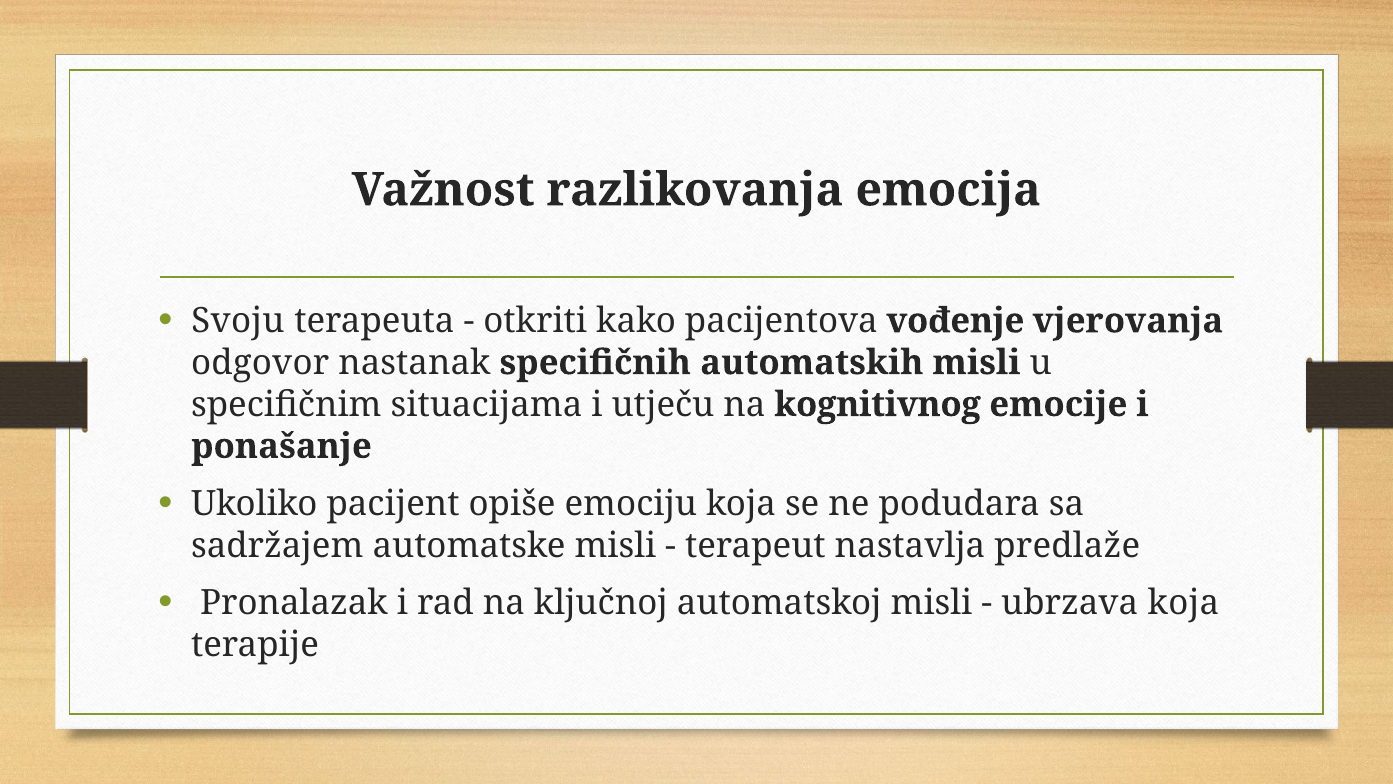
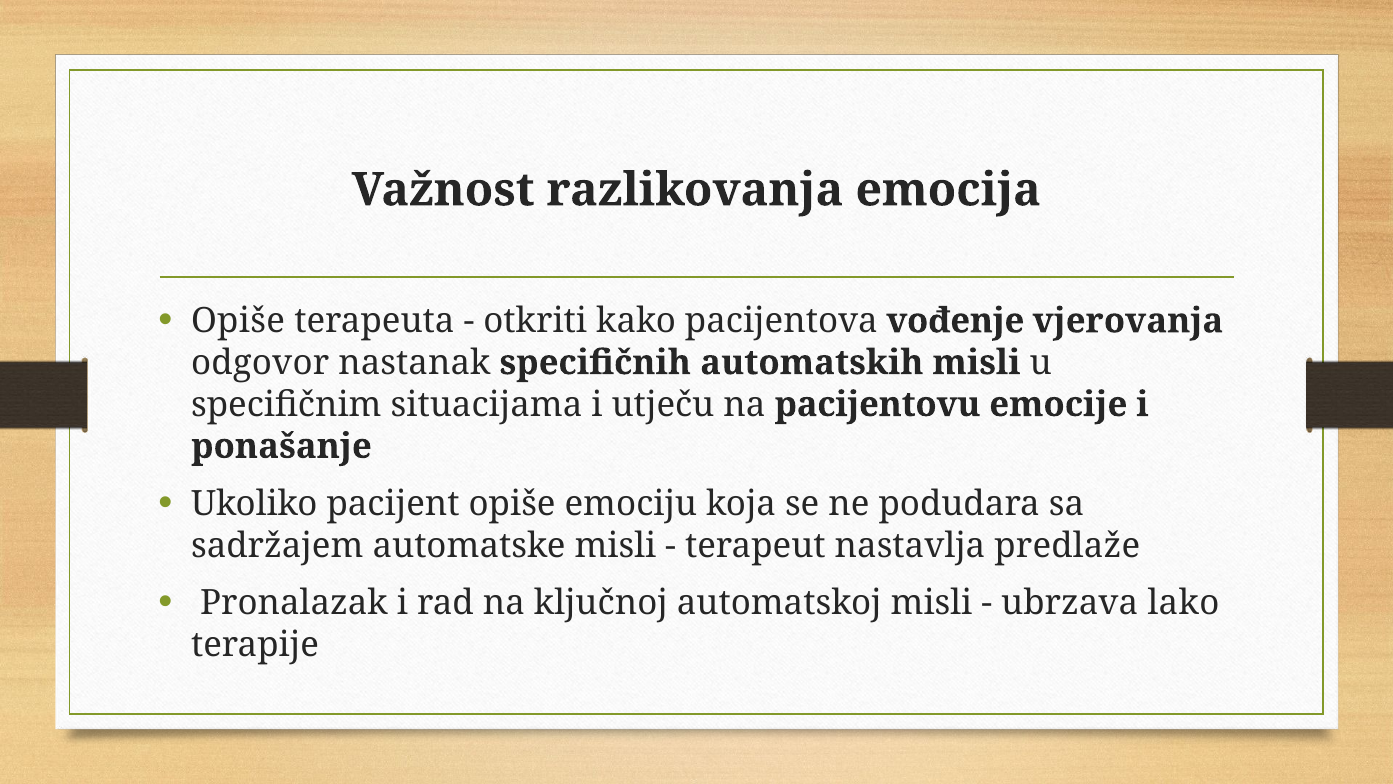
Svoju: Svoju -> Opiše (238, 321)
kognitivnog: kognitivnog -> pacijentovu (878, 404)
ubrzava koja: koja -> lako (1184, 603)
